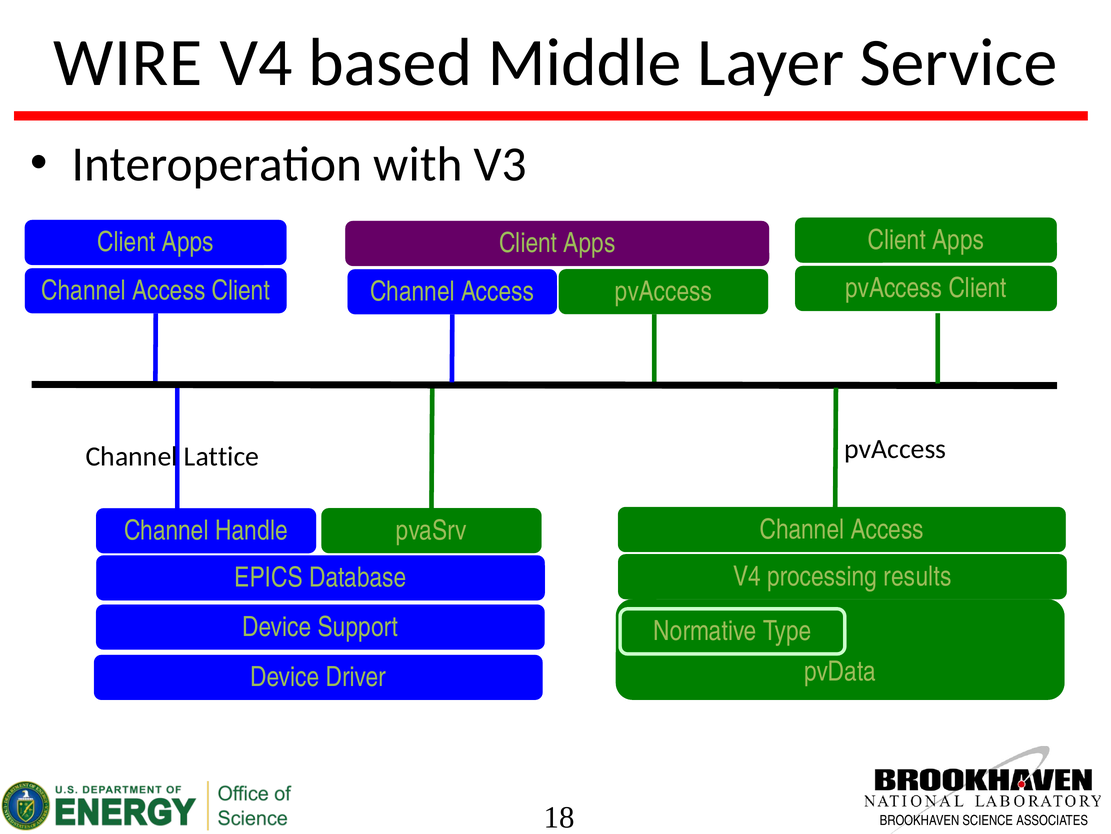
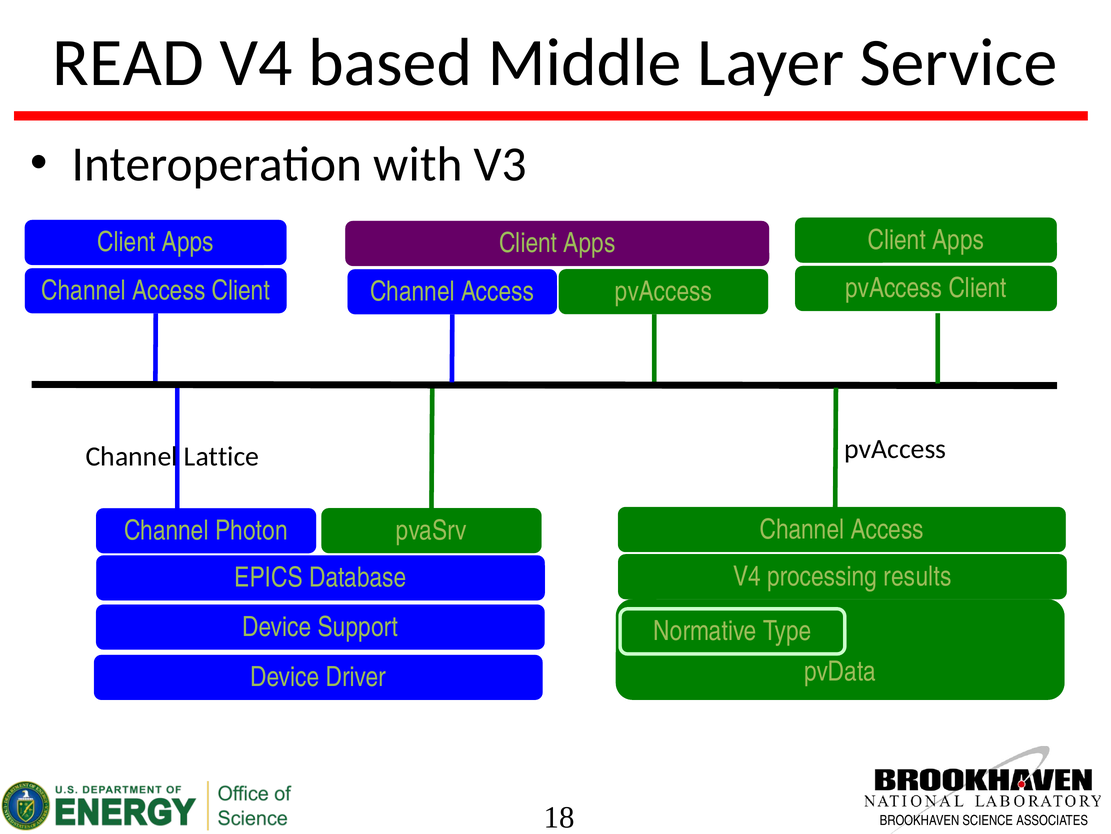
WIRE: WIRE -> READ (128, 63)
Handle: Handle -> Photon (251, 530)
